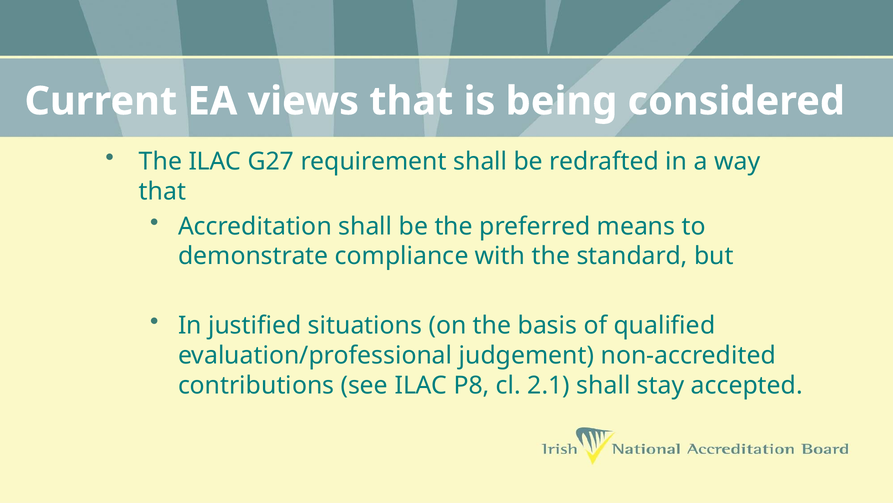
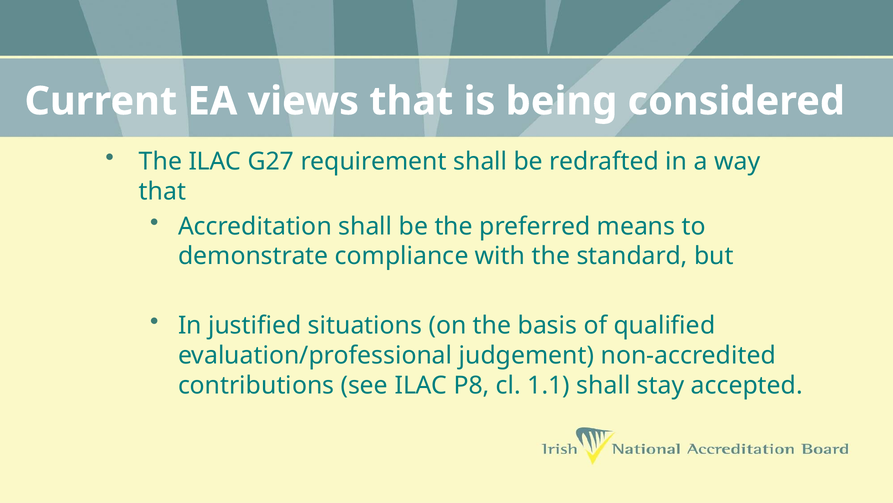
2.1: 2.1 -> 1.1 (549, 385)
